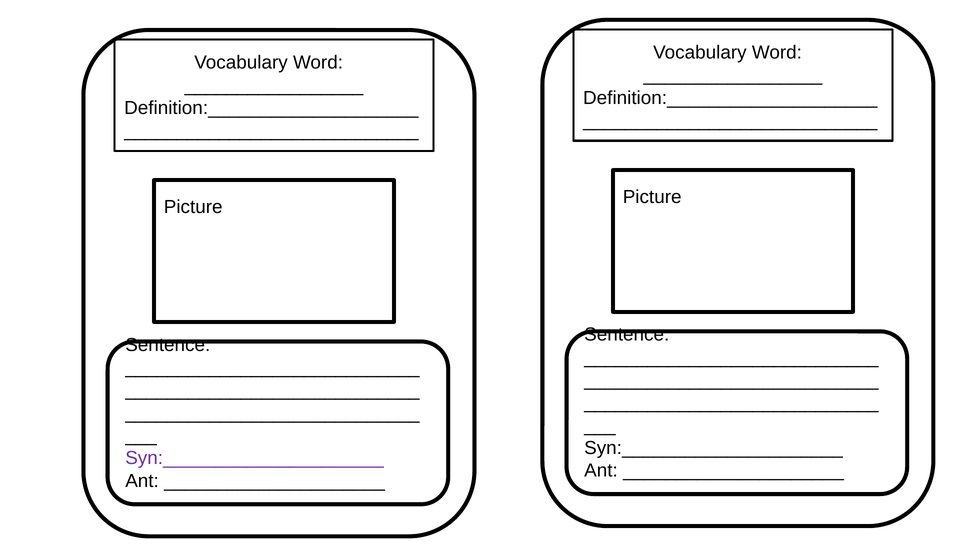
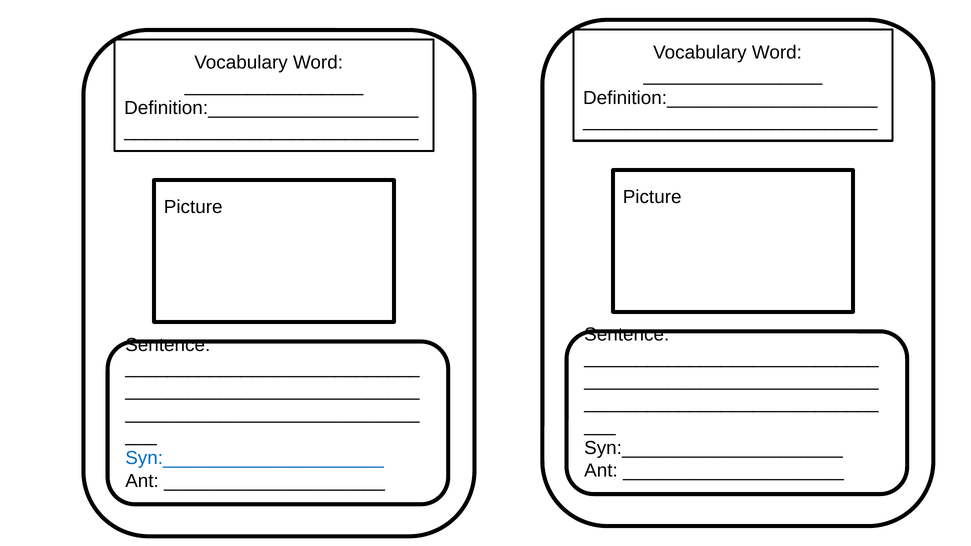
Syn:_____________________ colour: purple -> blue (255, 458)
